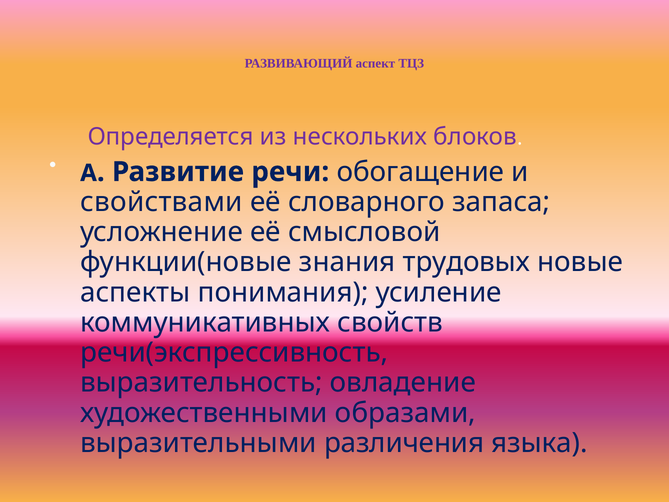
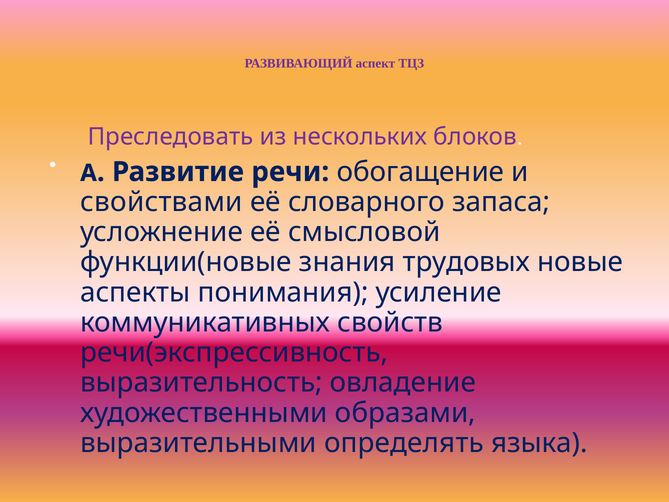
Определяется: Определяется -> Преследовать (171, 137)
различения: различения -> определять (404, 443)
